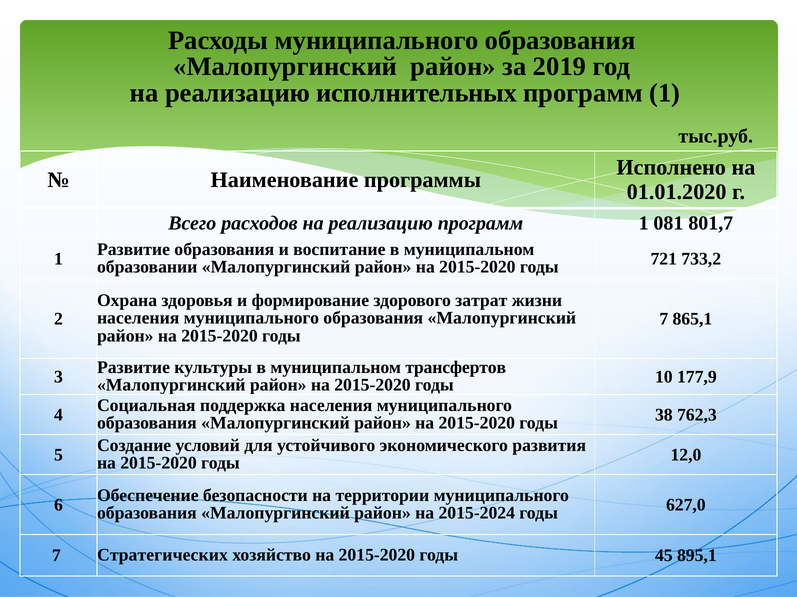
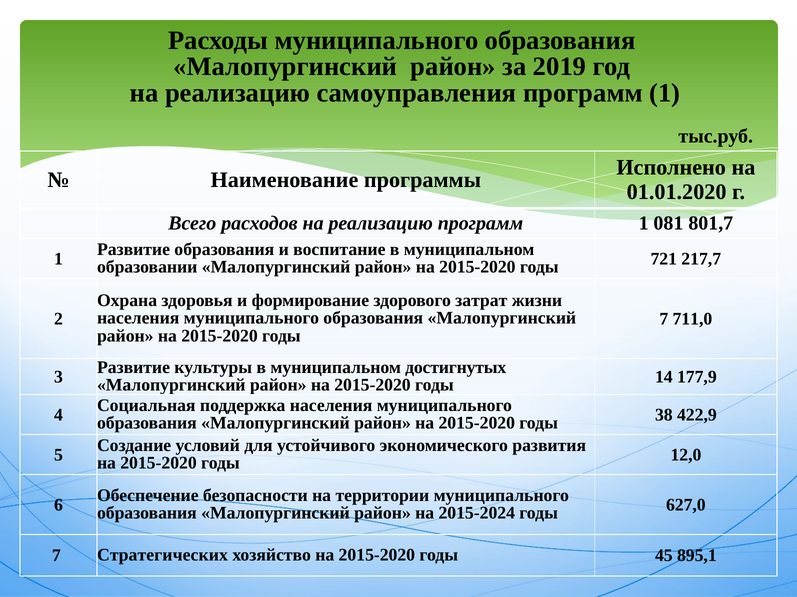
исполнительных: исполнительных -> самоуправления (417, 93)
733,2: 733,2 -> 217,7 (701, 259)
865,1: 865,1 -> 711,0 (692, 319)
трансфертов: трансфертов -> достигнутых (456, 368)
10: 10 -> 14 (664, 377)
762,3: 762,3 -> 422,9 (697, 415)
